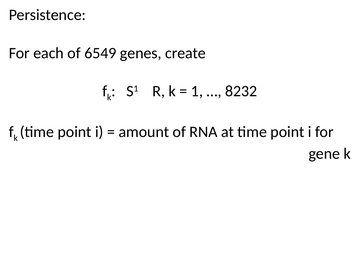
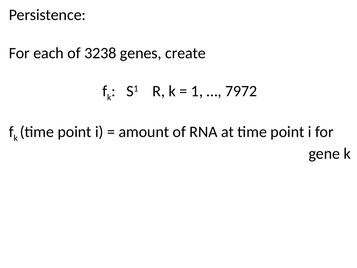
6549: 6549 -> 3238 (100, 53)
8232: 8232 -> 7972 (241, 91)
